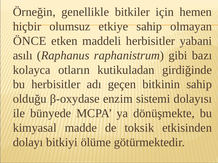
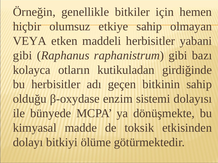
ÖNCE: ÖNCE -> VEYA (30, 41)
asılı: asılı -> gibi (23, 56)
